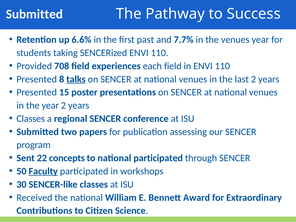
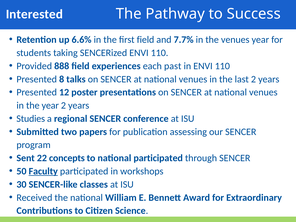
Submitted: Submitted -> Interested (34, 14)
first past: past -> field (145, 40)
708: 708 -> 888 (62, 66)
each field: field -> past (173, 66)
talks underline: present -> none (76, 79)
15: 15 -> 12 (64, 92)
Classes: Classes -> Studies (31, 119)
